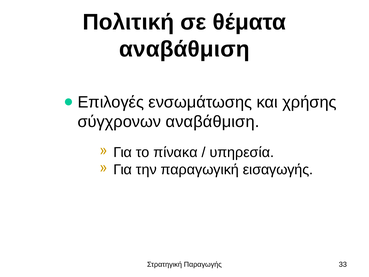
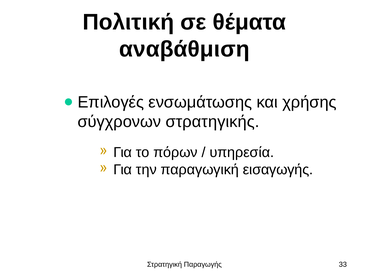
σύγχρονων αναβάθμιση: αναβάθμιση -> στρατηγικής (213, 122)
πίνακα: πίνακα -> πόρων (176, 152)
